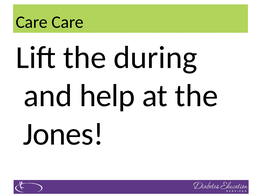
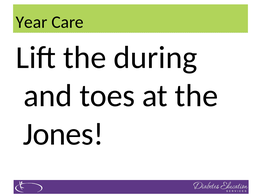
Care: Care -> Year (32, 22)
help: help -> toes (107, 96)
